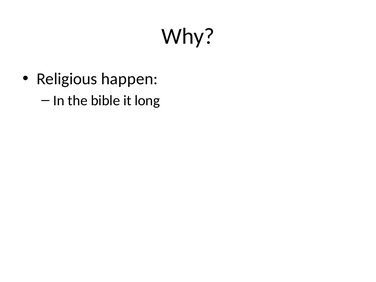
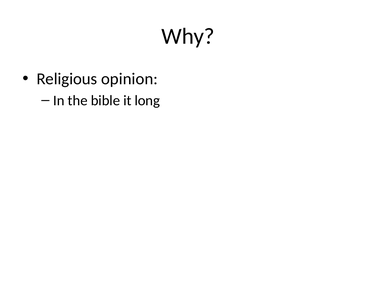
happen: happen -> opinion (130, 79)
